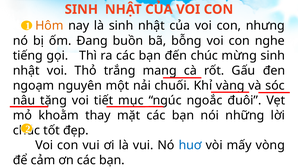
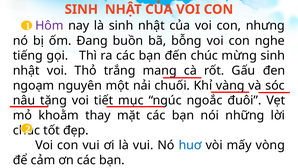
Hôm colour: orange -> purple (49, 26)
